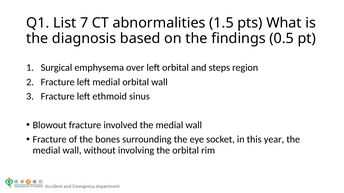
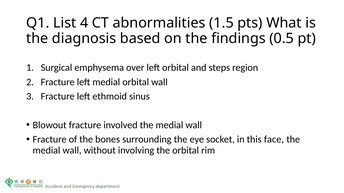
7: 7 -> 4 (84, 23)
year: year -> face (274, 140)
